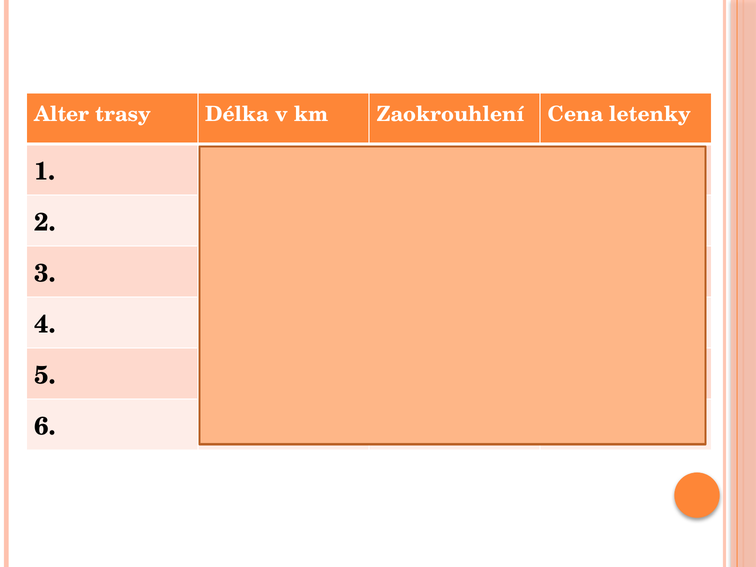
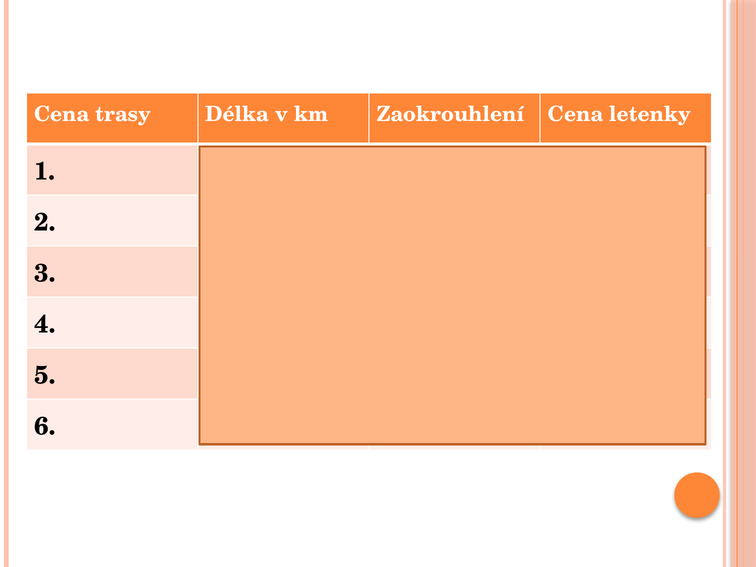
Alter: Alter -> Cena (62, 115)
